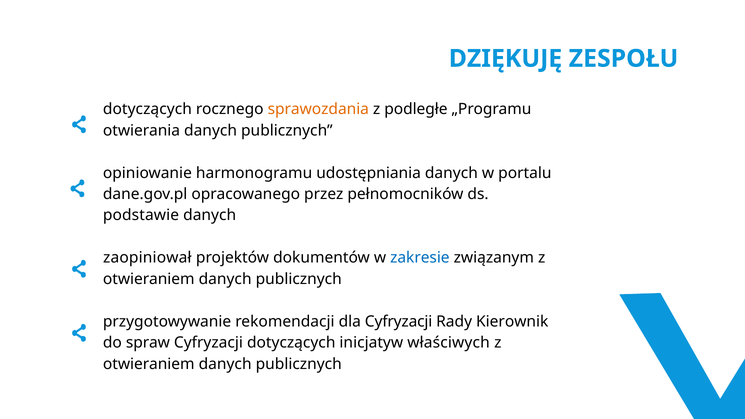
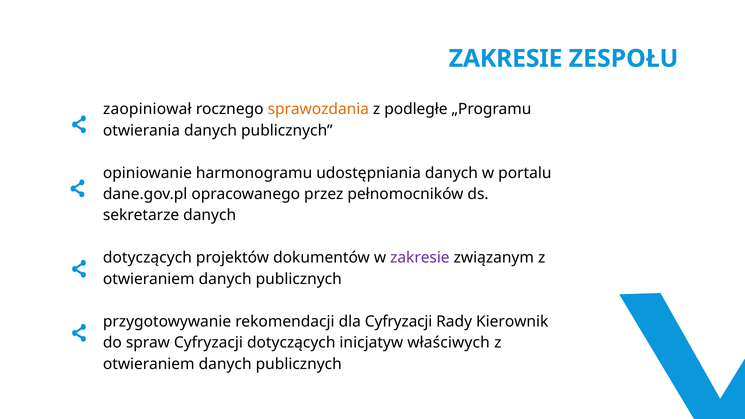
DZIĘKUJĘ: DZIĘKUJĘ -> ZAKRESIE (506, 59)
dotyczących: dotyczących -> zaopiniował (147, 109)
podstawie: podstawie -> sekretarze (141, 215)
zaopiniował: zaopiniował -> dotyczących (147, 258)
zakresie colour: blue -> purple (420, 258)
